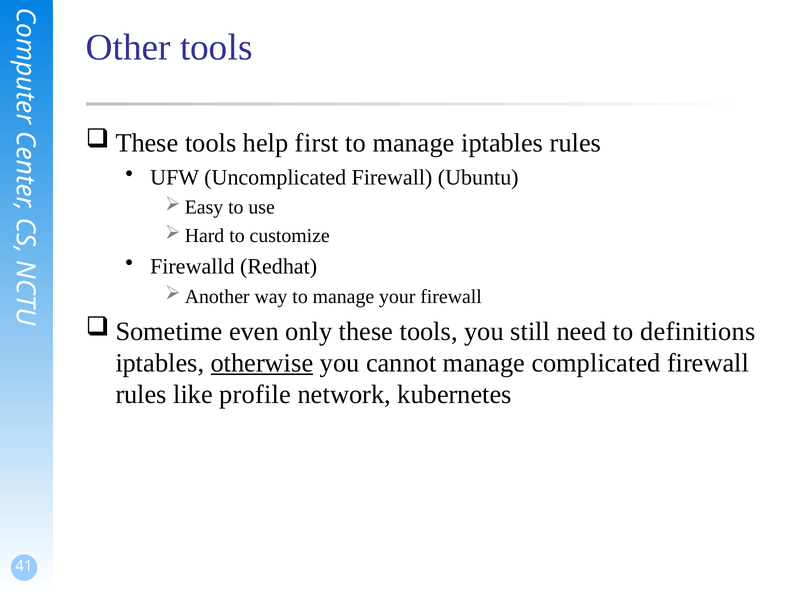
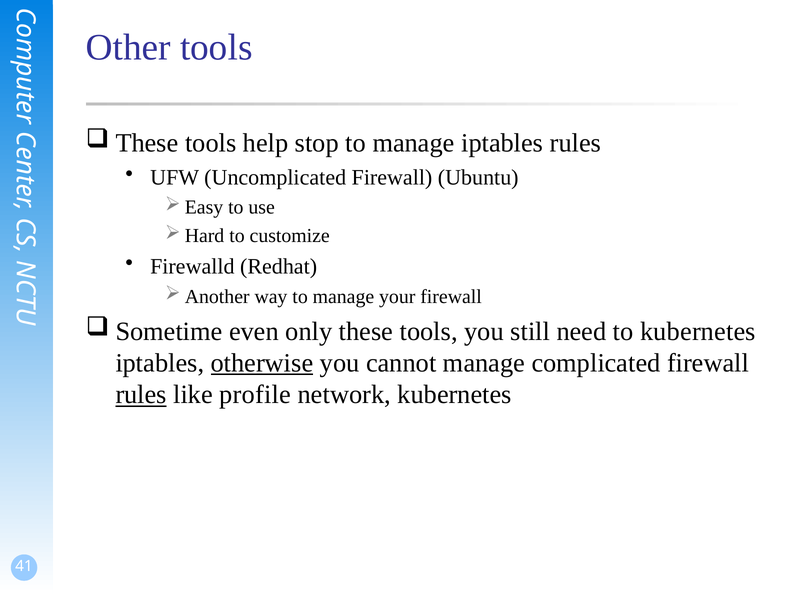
first: first -> stop (317, 143)
to definitions: definitions -> kubernetes (698, 331)
rules underline: none -> present (141, 395)
